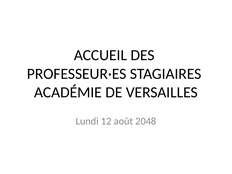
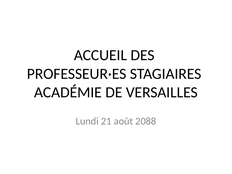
12: 12 -> 21 (106, 121)
2048: 2048 -> 2088 (146, 121)
